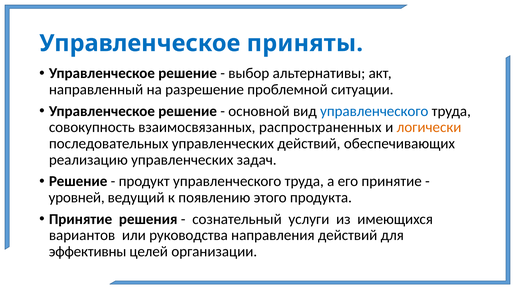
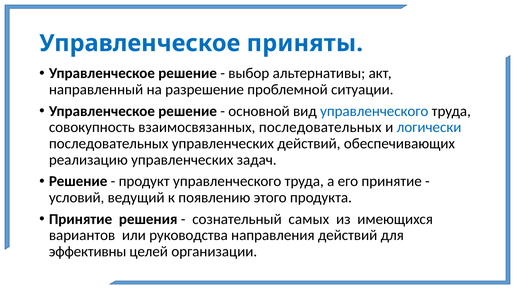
взаимосвязанных распространенных: распространенных -> последовательных (320, 127)
логически colour: orange -> blue (429, 127)
уровней: уровней -> условий (77, 197)
услуги: услуги -> самых (309, 219)
